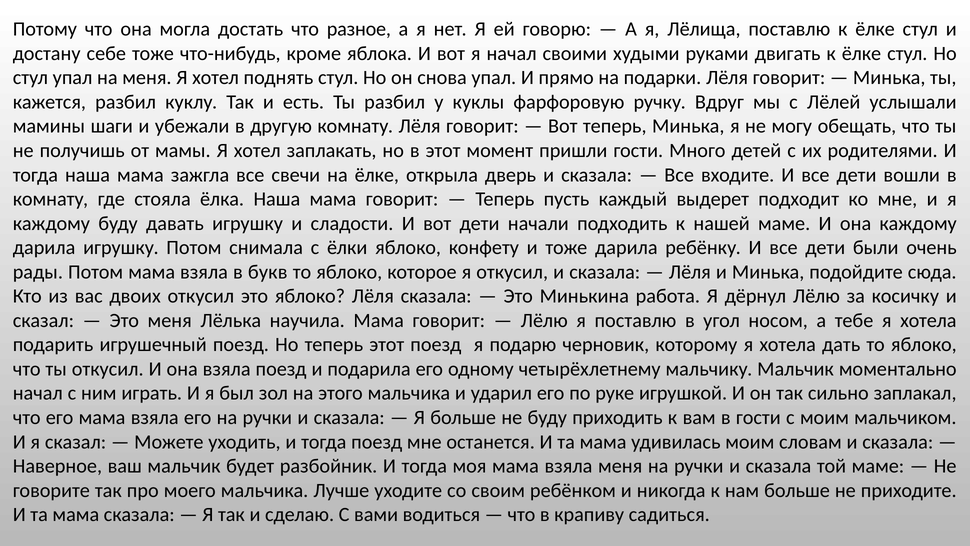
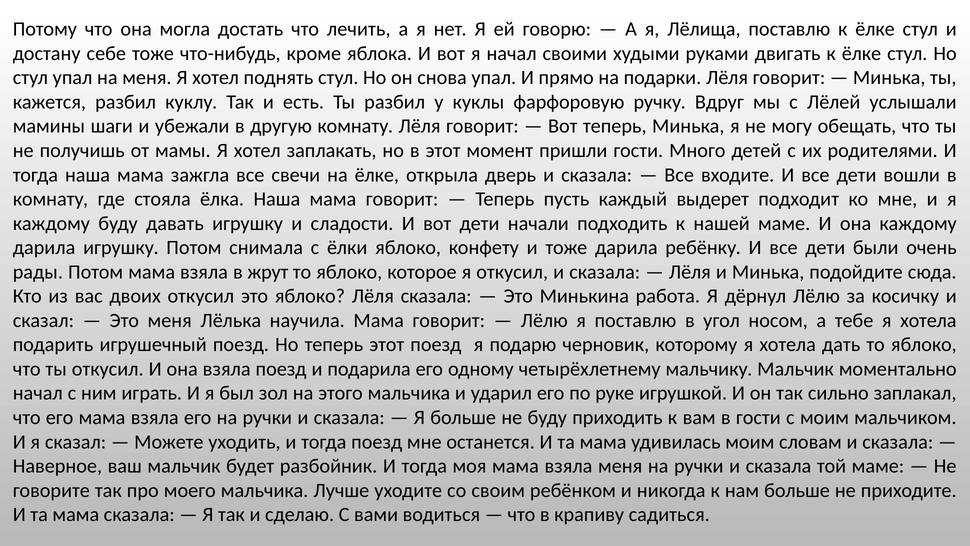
разное: разное -> лечить (359, 29)
букв: букв -> жрут (268, 272)
